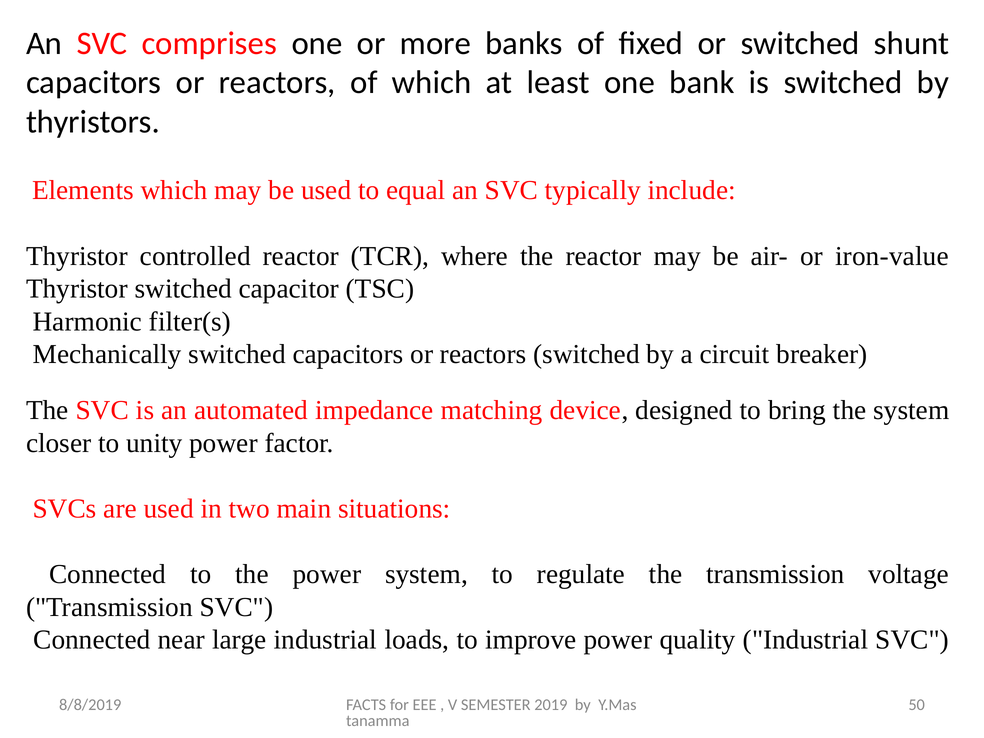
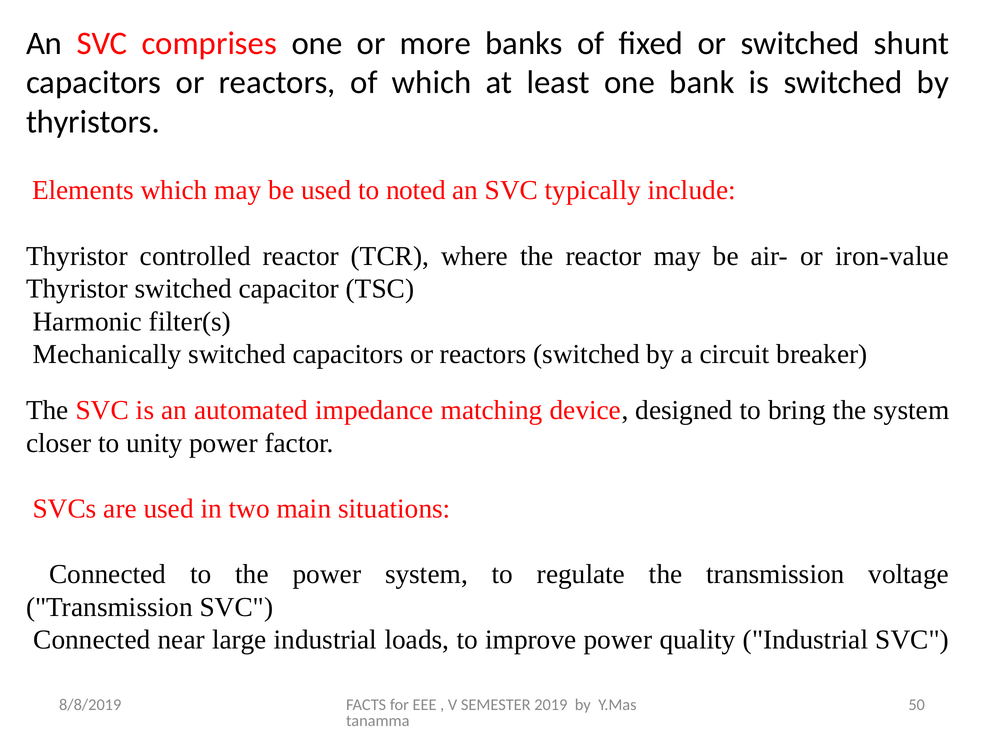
equal: equal -> noted (416, 190)
